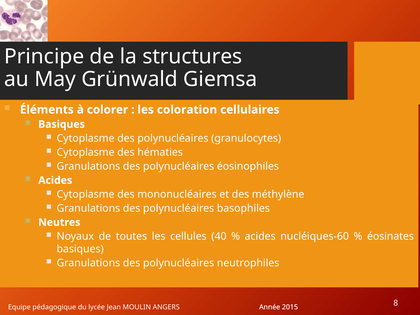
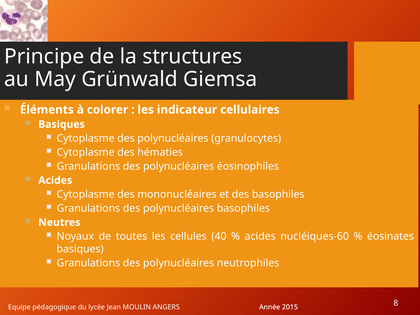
coloration: coloration -> indicateur (187, 110)
des méthylène: méthylène -> basophiles (278, 194)
